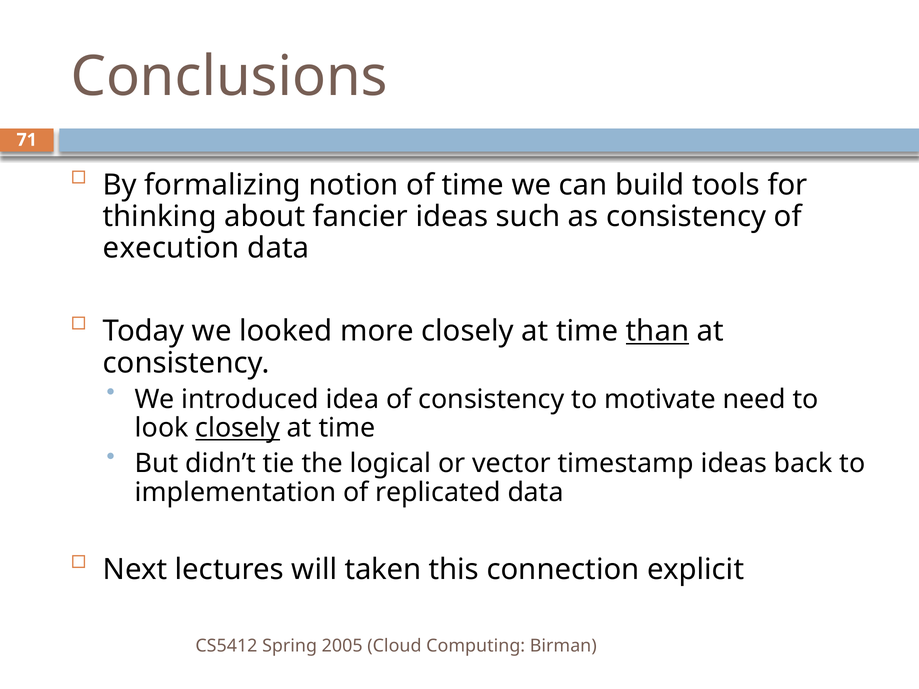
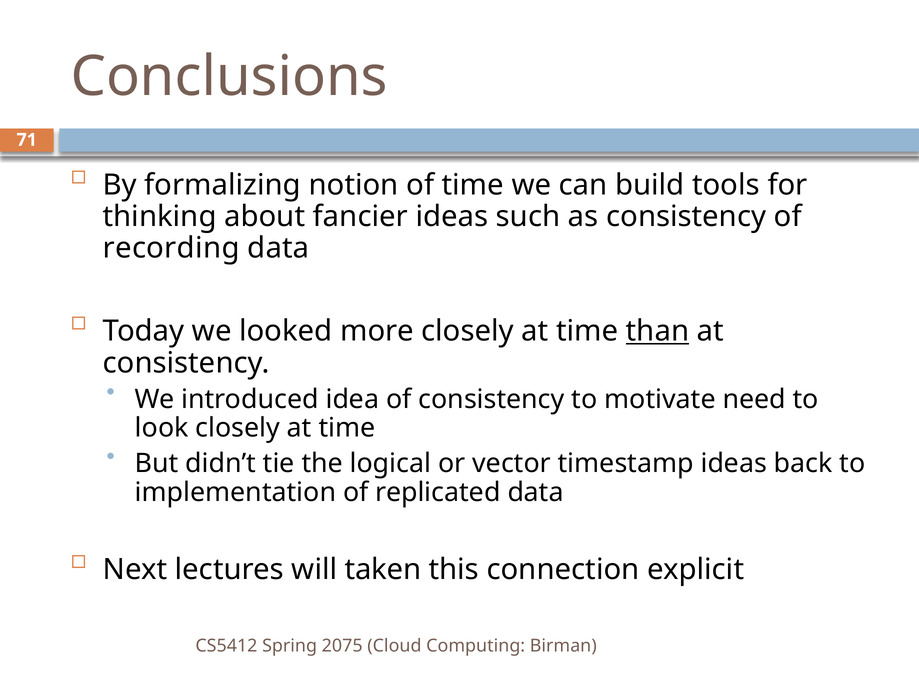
execution: execution -> recording (171, 248)
closely underline: present -> none (238, 428)
2005: 2005 -> 2075 (342, 646)
